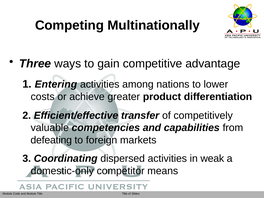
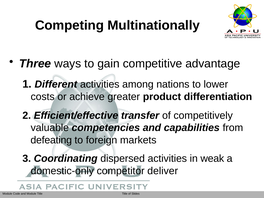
Entering: Entering -> Different (56, 84)
means: means -> deliver (163, 171)
